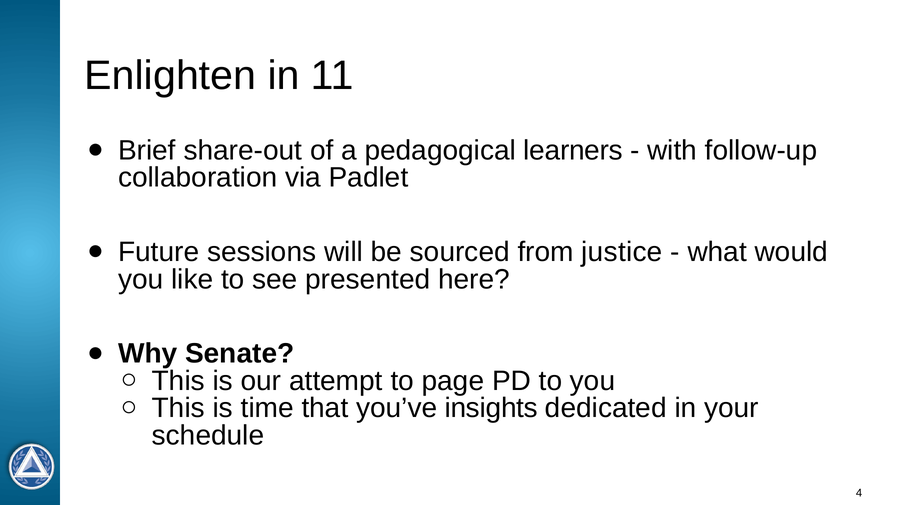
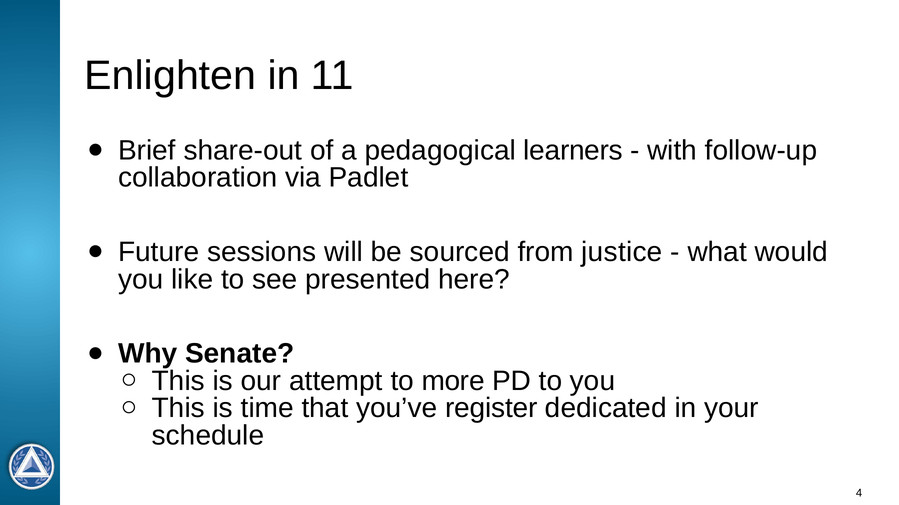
page: page -> more (453, 381)
insights: insights -> register (491, 409)
